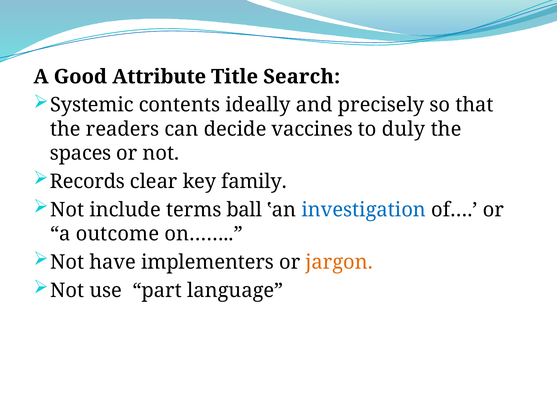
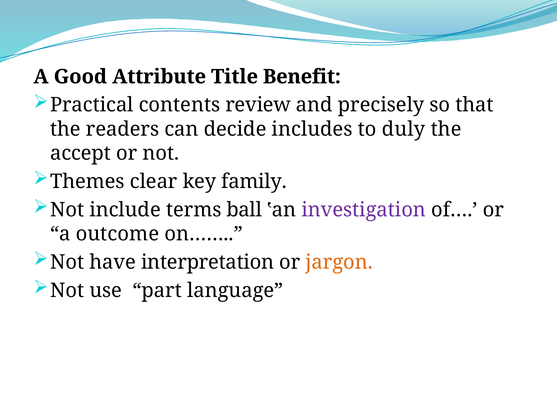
Search: Search -> Benefit (302, 77)
Systemic: Systemic -> Practical (92, 105)
ideally: ideally -> review (258, 105)
vaccines: vaccines -> includes (312, 129)
spaces: spaces -> accept (81, 153)
Records: Records -> Themes (87, 181)
investigation colour: blue -> purple (364, 210)
implementers: implementers -> interpretation (208, 262)
